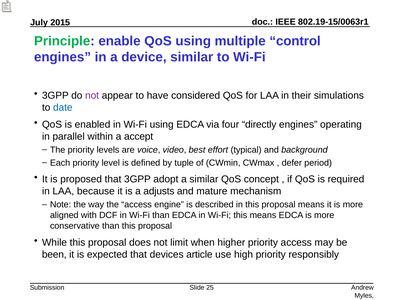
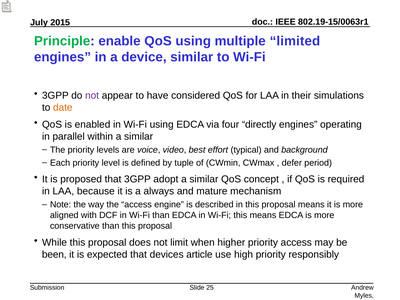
control: control -> limited (295, 41)
date colour: blue -> orange (63, 107)
within a accept: accept -> similar (139, 136)
adjusts: adjusts -> always (159, 191)
